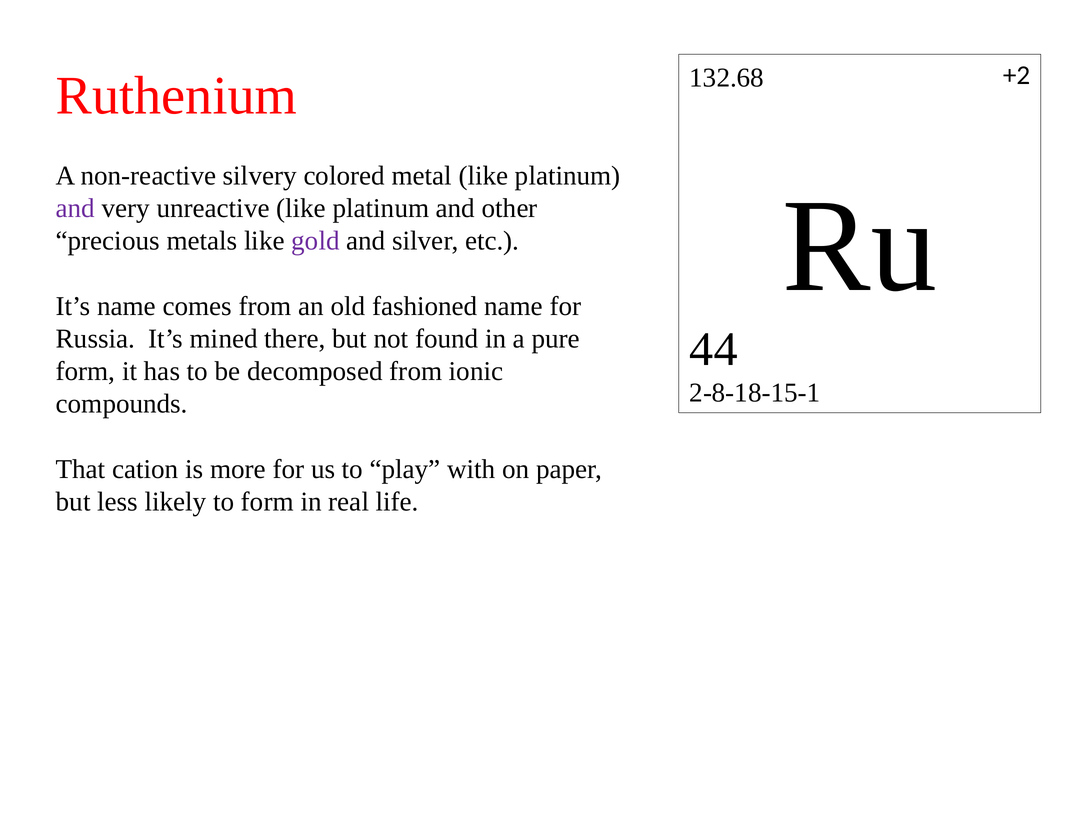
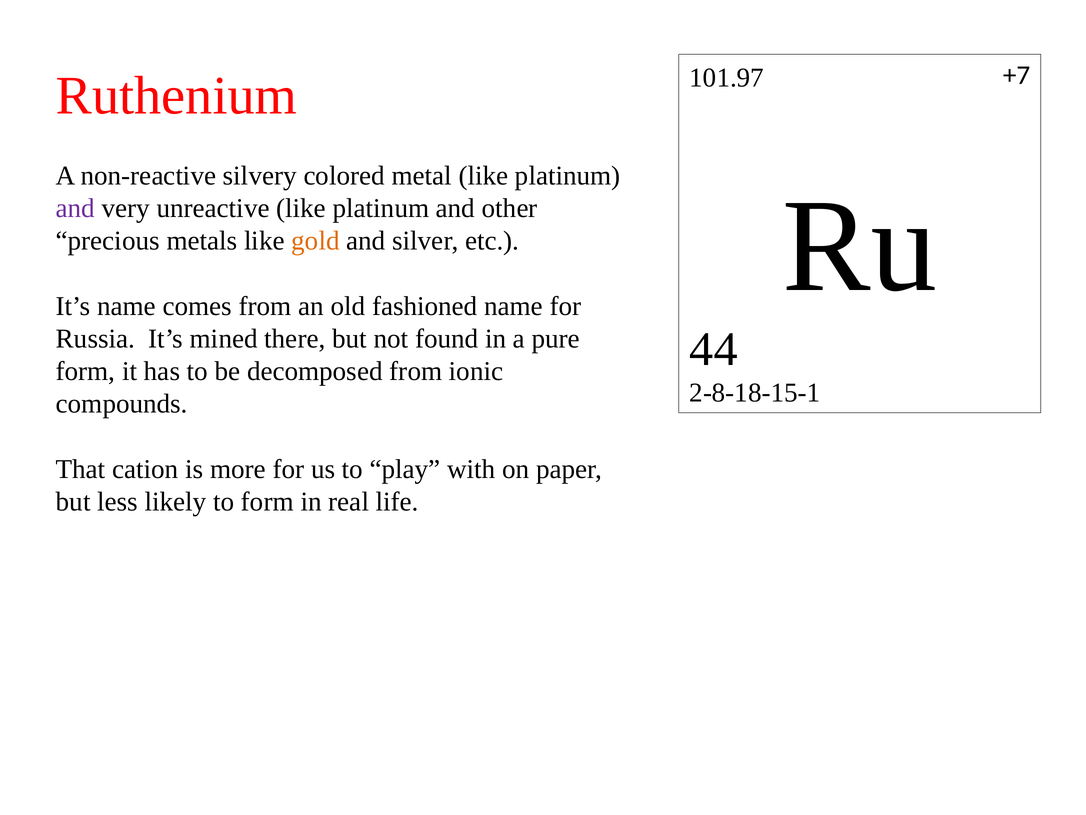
+2: +2 -> +7 (1017, 75)
132.68: 132.68 -> 101.97 (727, 78)
gold colour: purple -> orange (316, 241)
